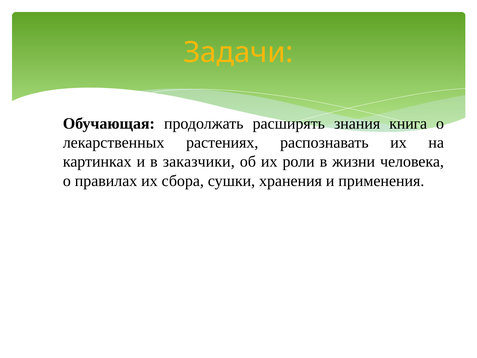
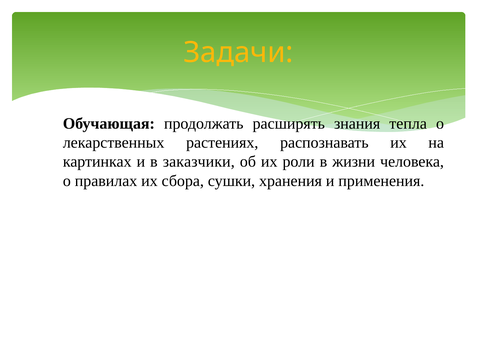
книга: книга -> тепла (408, 123)
